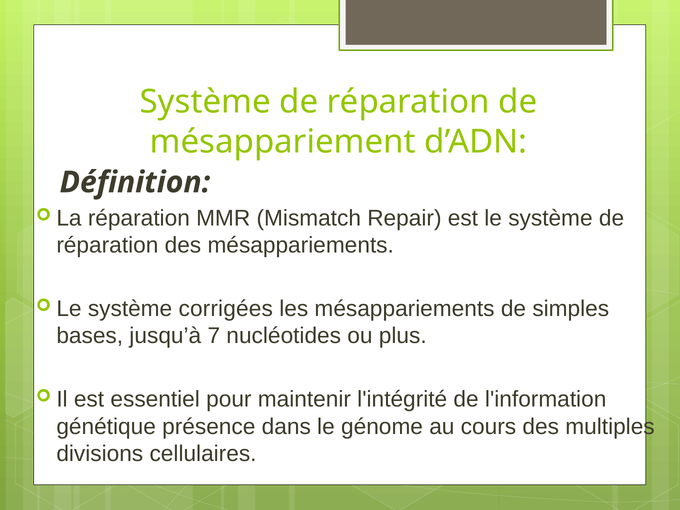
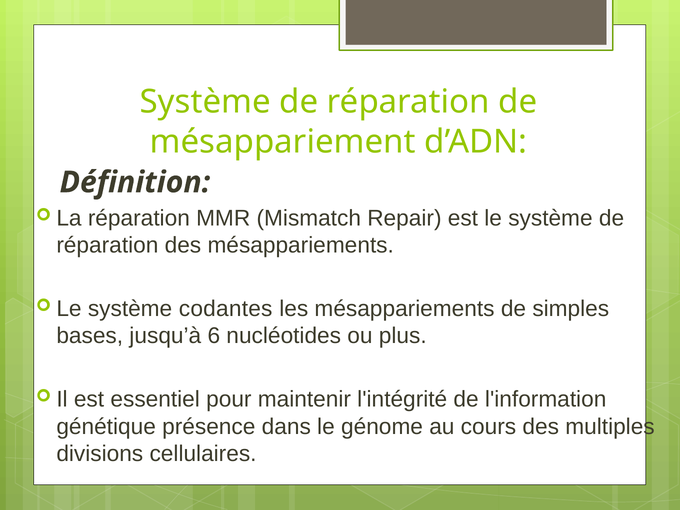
corrigées: corrigées -> codantes (226, 309)
7: 7 -> 6 (214, 336)
